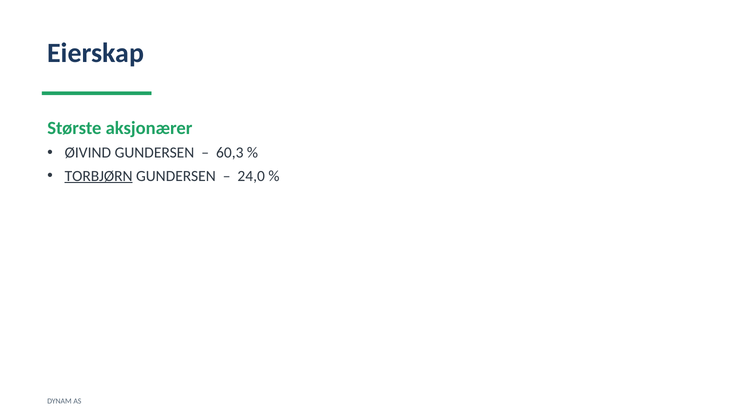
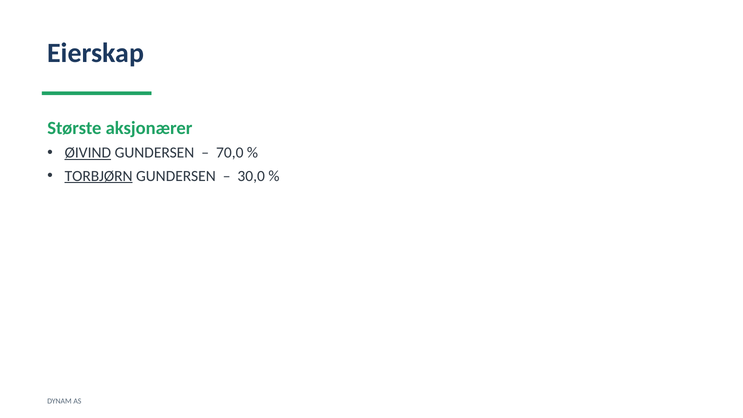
ØIVIND underline: none -> present (88, 153)
60,3: 60,3 -> 70,0 (230, 153)
24,0: 24,0 -> 30,0 (251, 176)
